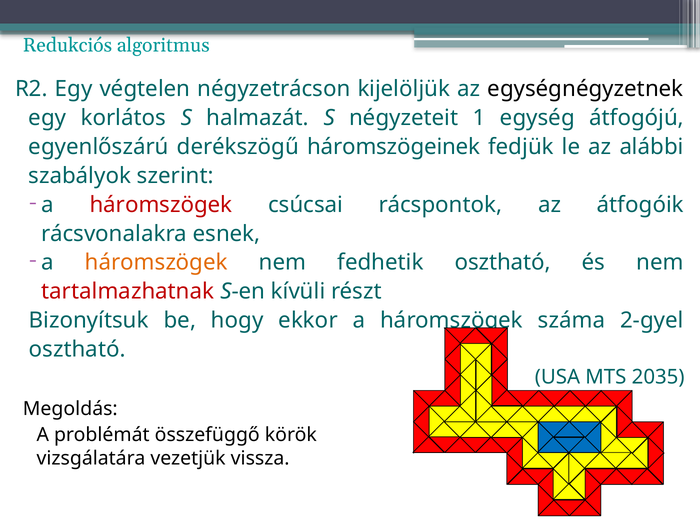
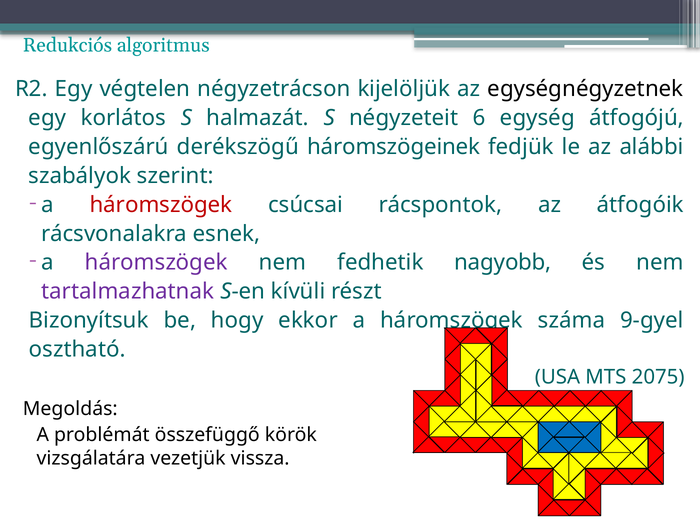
1: 1 -> 6 (479, 118)
háromszögek colour: orange -> purple (156, 263)
fedhetik osztható: osztható -> nagyobb (503, 263)
tartalmazhatnak colour: red -> purple (128, 292)
2-gyel: 2-gyel -> 9-gyel (652, 320)
2035: 2035 -> 2075 (658, 377)
